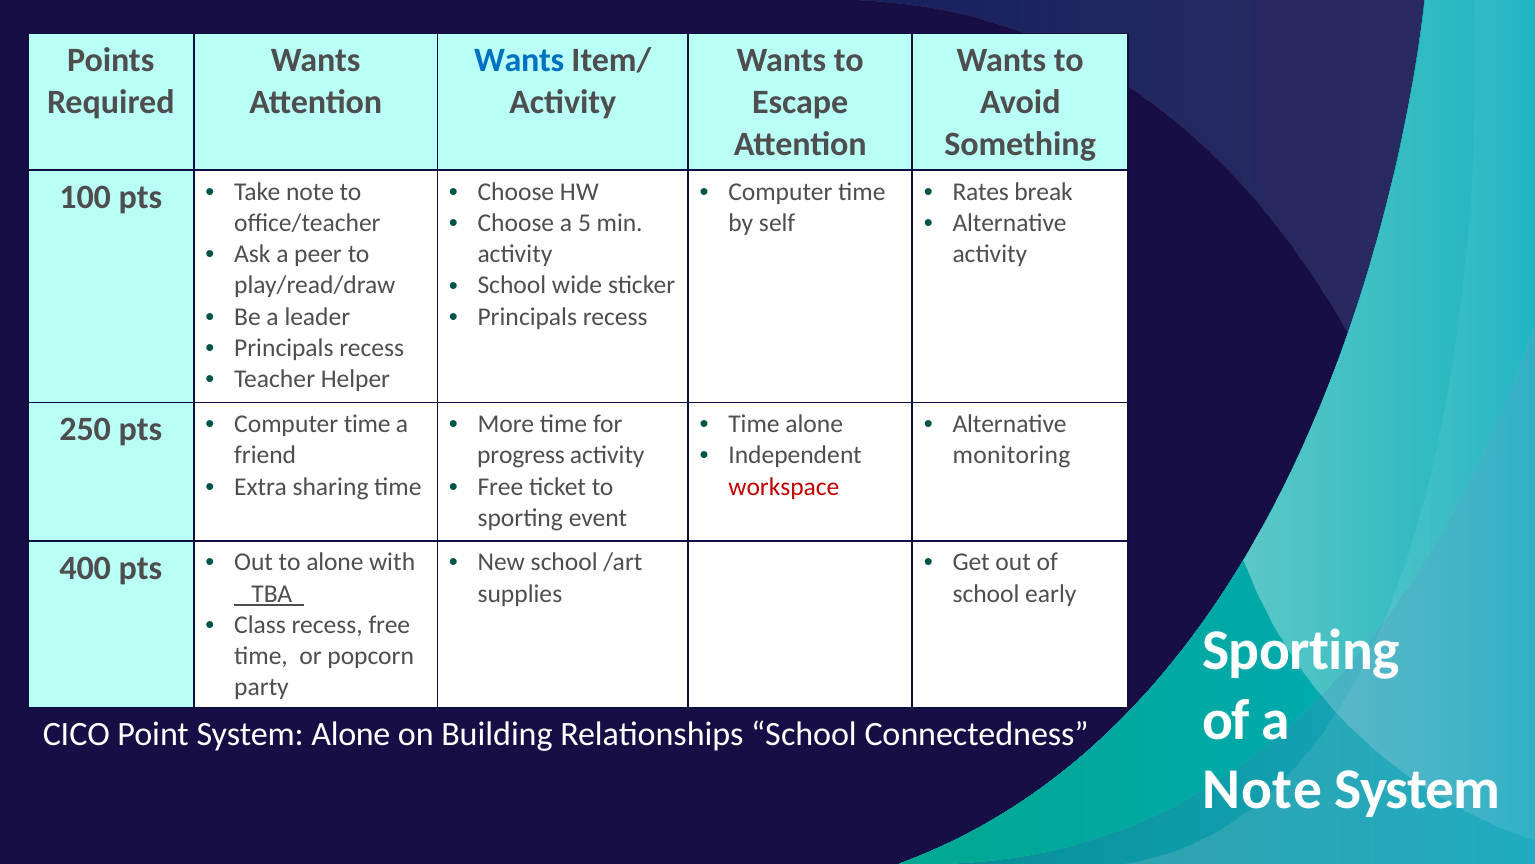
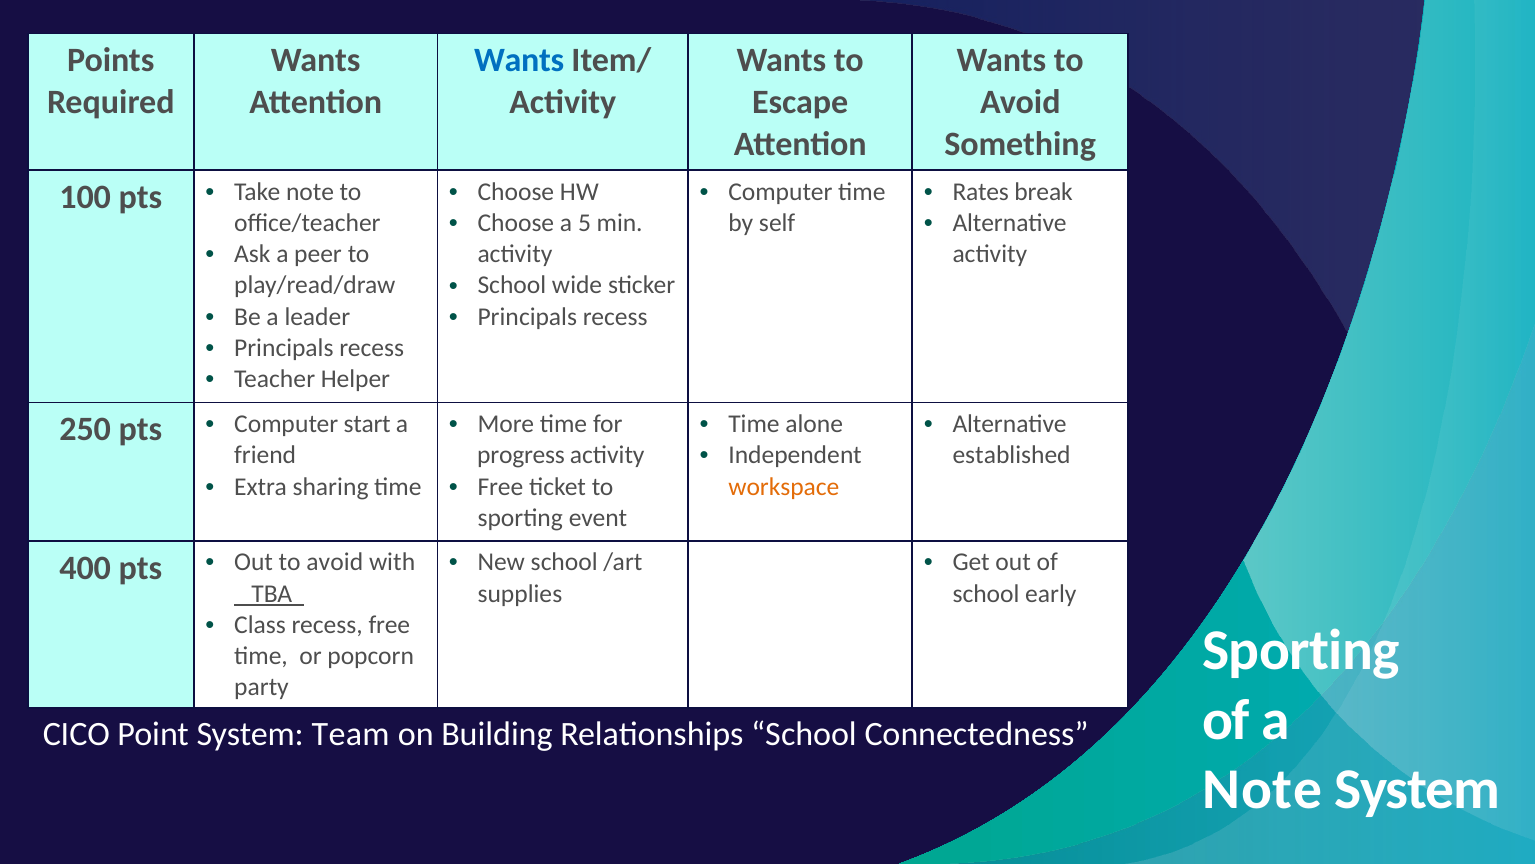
time: time -> start (367, 424)
monitoring: monitoring -> established (1012, 455)
workspace colour: red -> orange (784, 486)
Out to alone: alone -> avoid (335, 562)
System Alone: Alone -> Team (351, 734)
